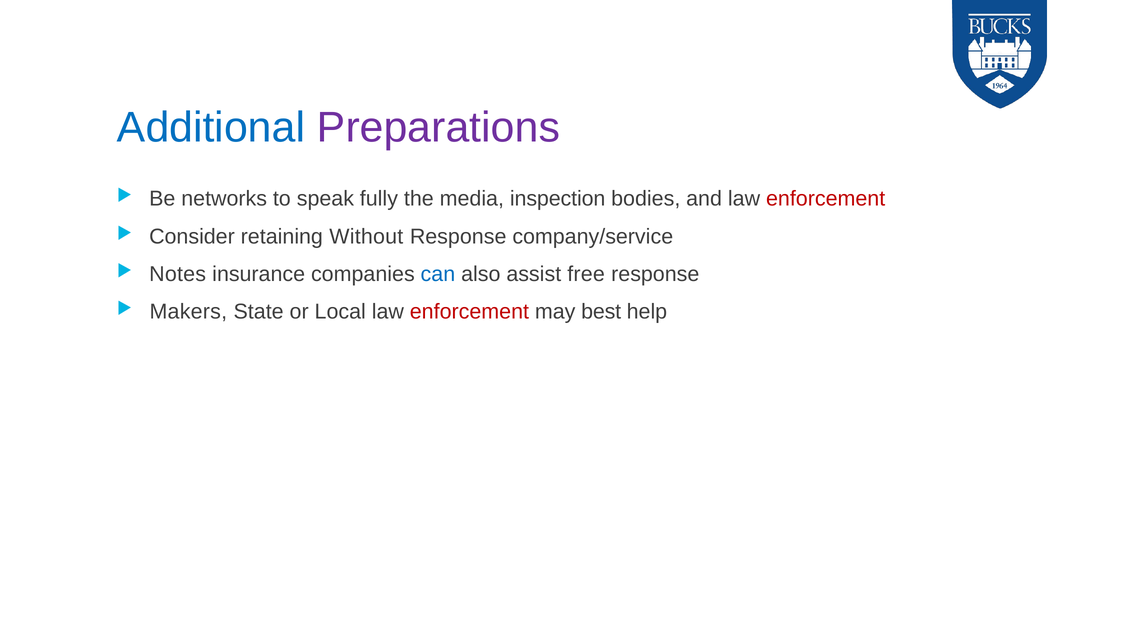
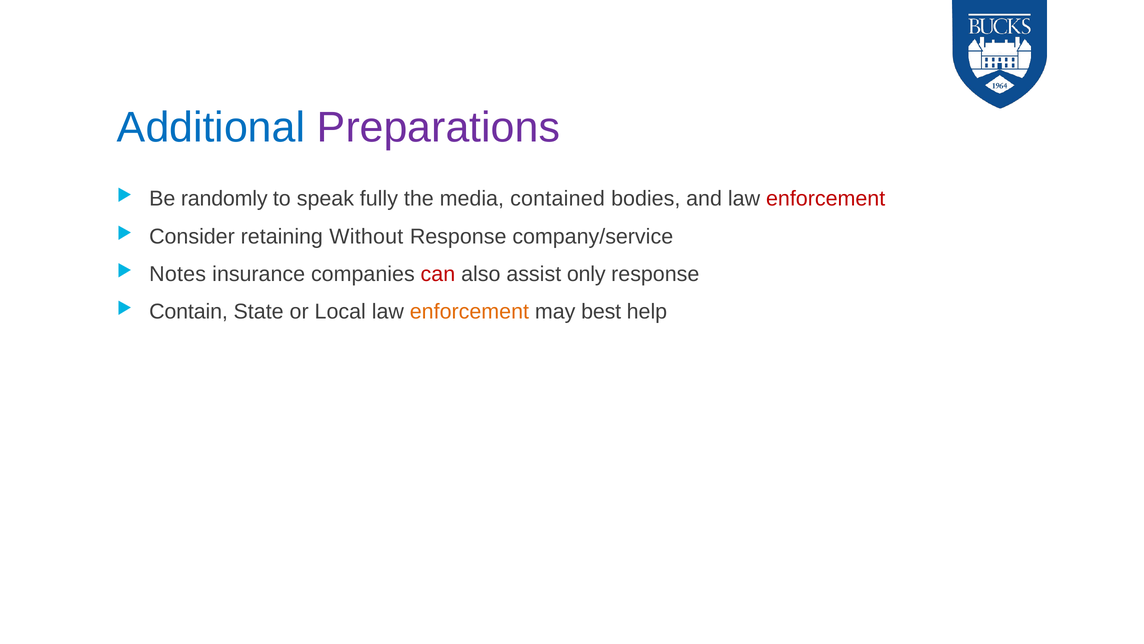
networks: networks -> randomly (224, 199)
inspection: inspection -> contained (557, 199)
can colour: blue -> red (438, 274)
free: free -> only (586, 274)
Makers: Makers -> Contain (188, 312)
enforcement colour: red -> orange (469, 312)
